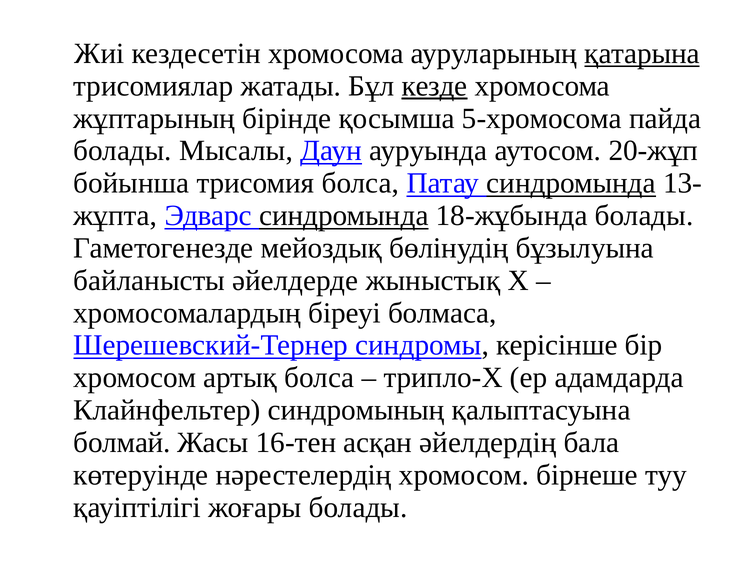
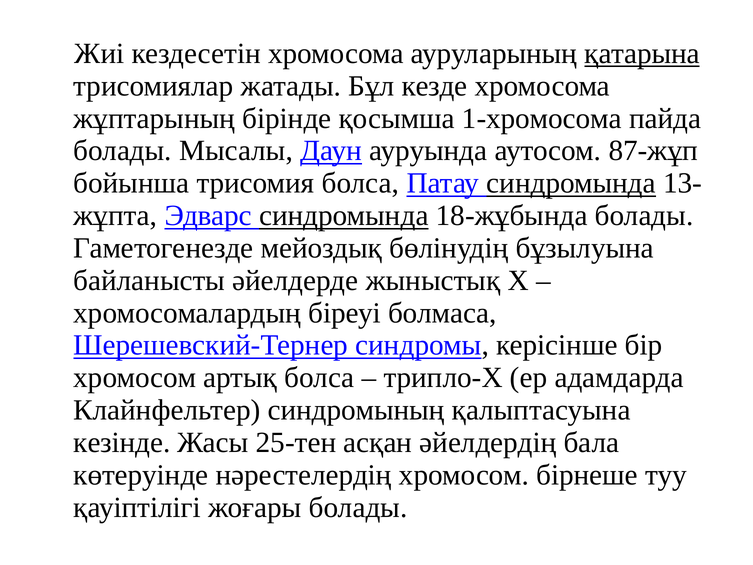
кезде underline: present -> none (435, 86)
5-хромосома: 5-хромосома -> 1-хромосома (542, 118)
20-жұп: 20-жұп -> 87-жұп (653, 151)
болмай: болмай -> кезінде (122, 442)
16-тен: 16-тен -> 25-тен (296, 442)
